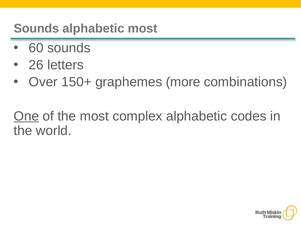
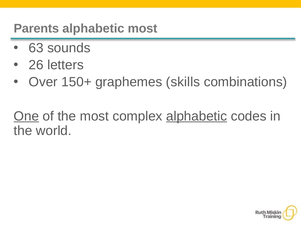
Sounds: Sounds -> Parents (36, 29)
60: 60 -> 63 (36, 48)
more: more -> skills (183, 82)
alphabetic underline: none -> present (197, 117)
